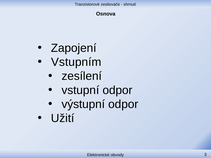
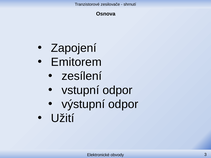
Vstupním: Vstupním -> Emitorem (76, 62)
